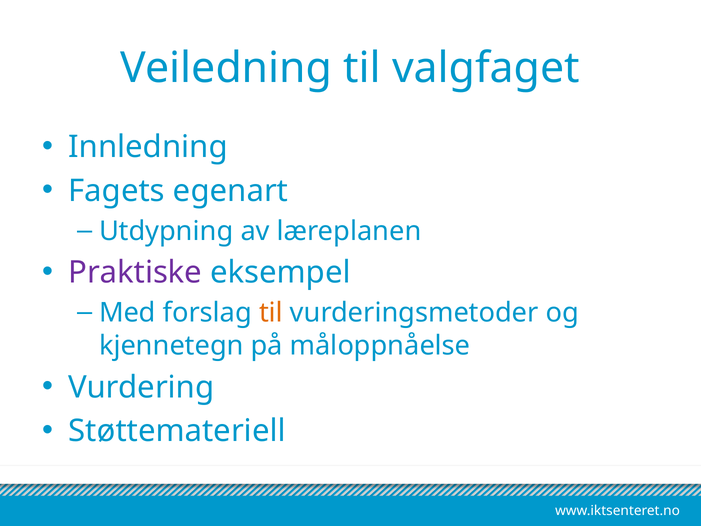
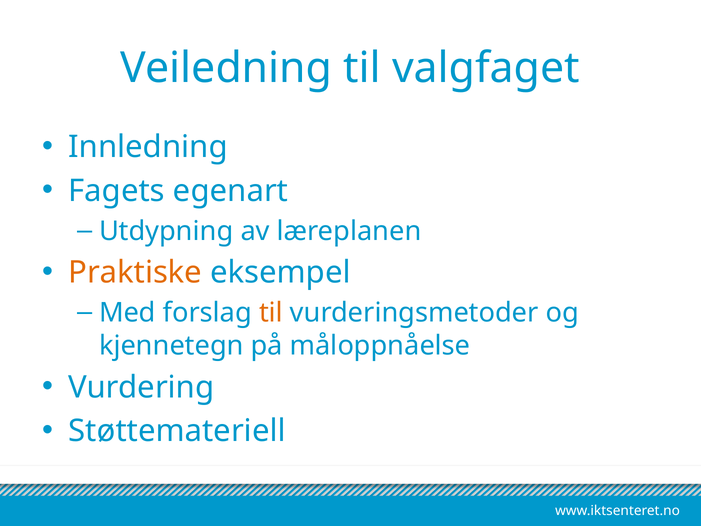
Praktiske colour: purple -> orange (135, 273)
